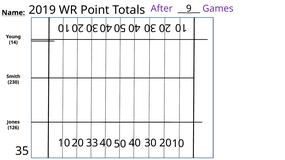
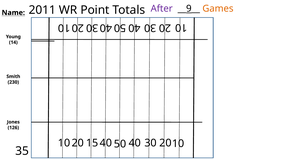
2019: 2019 -> 2011 (42, 10)
Games colour: purple -> orange (218, 9)
33: 33 -> 15 (92, 143)
